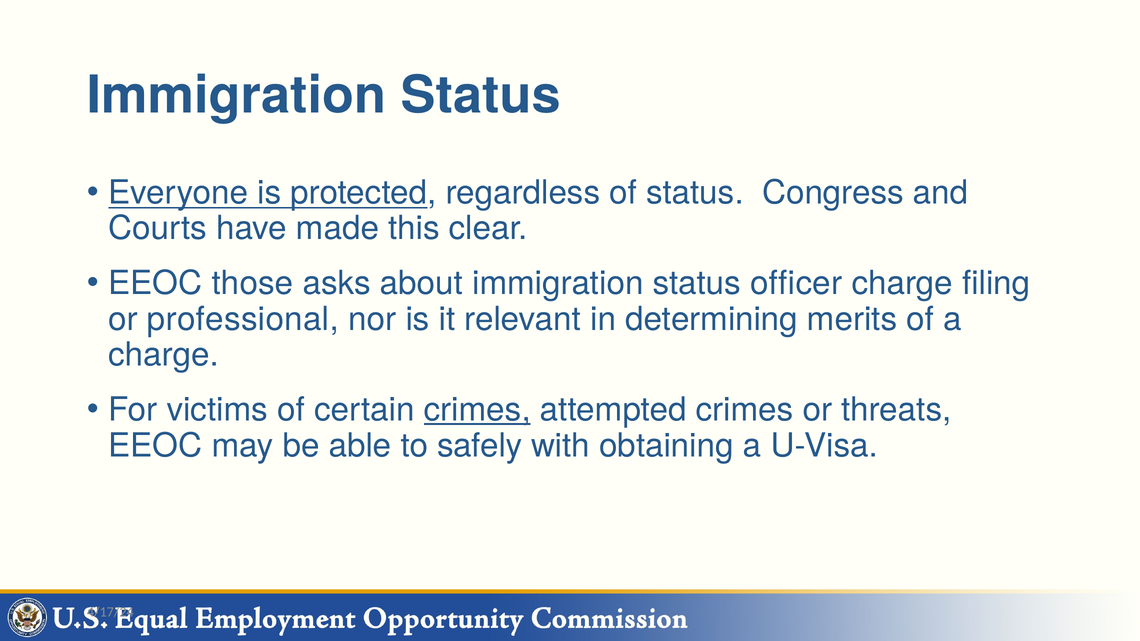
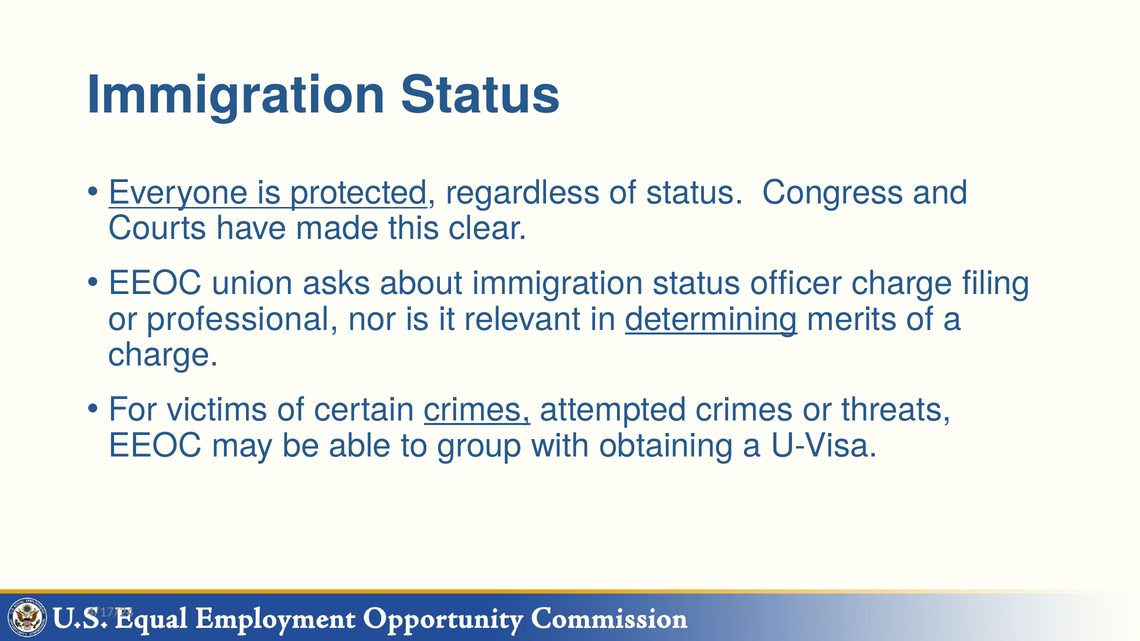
those: those -> union (252, 283)
determining underline: none -> present (712, 319)
safely: safely -> group (480, 446)
